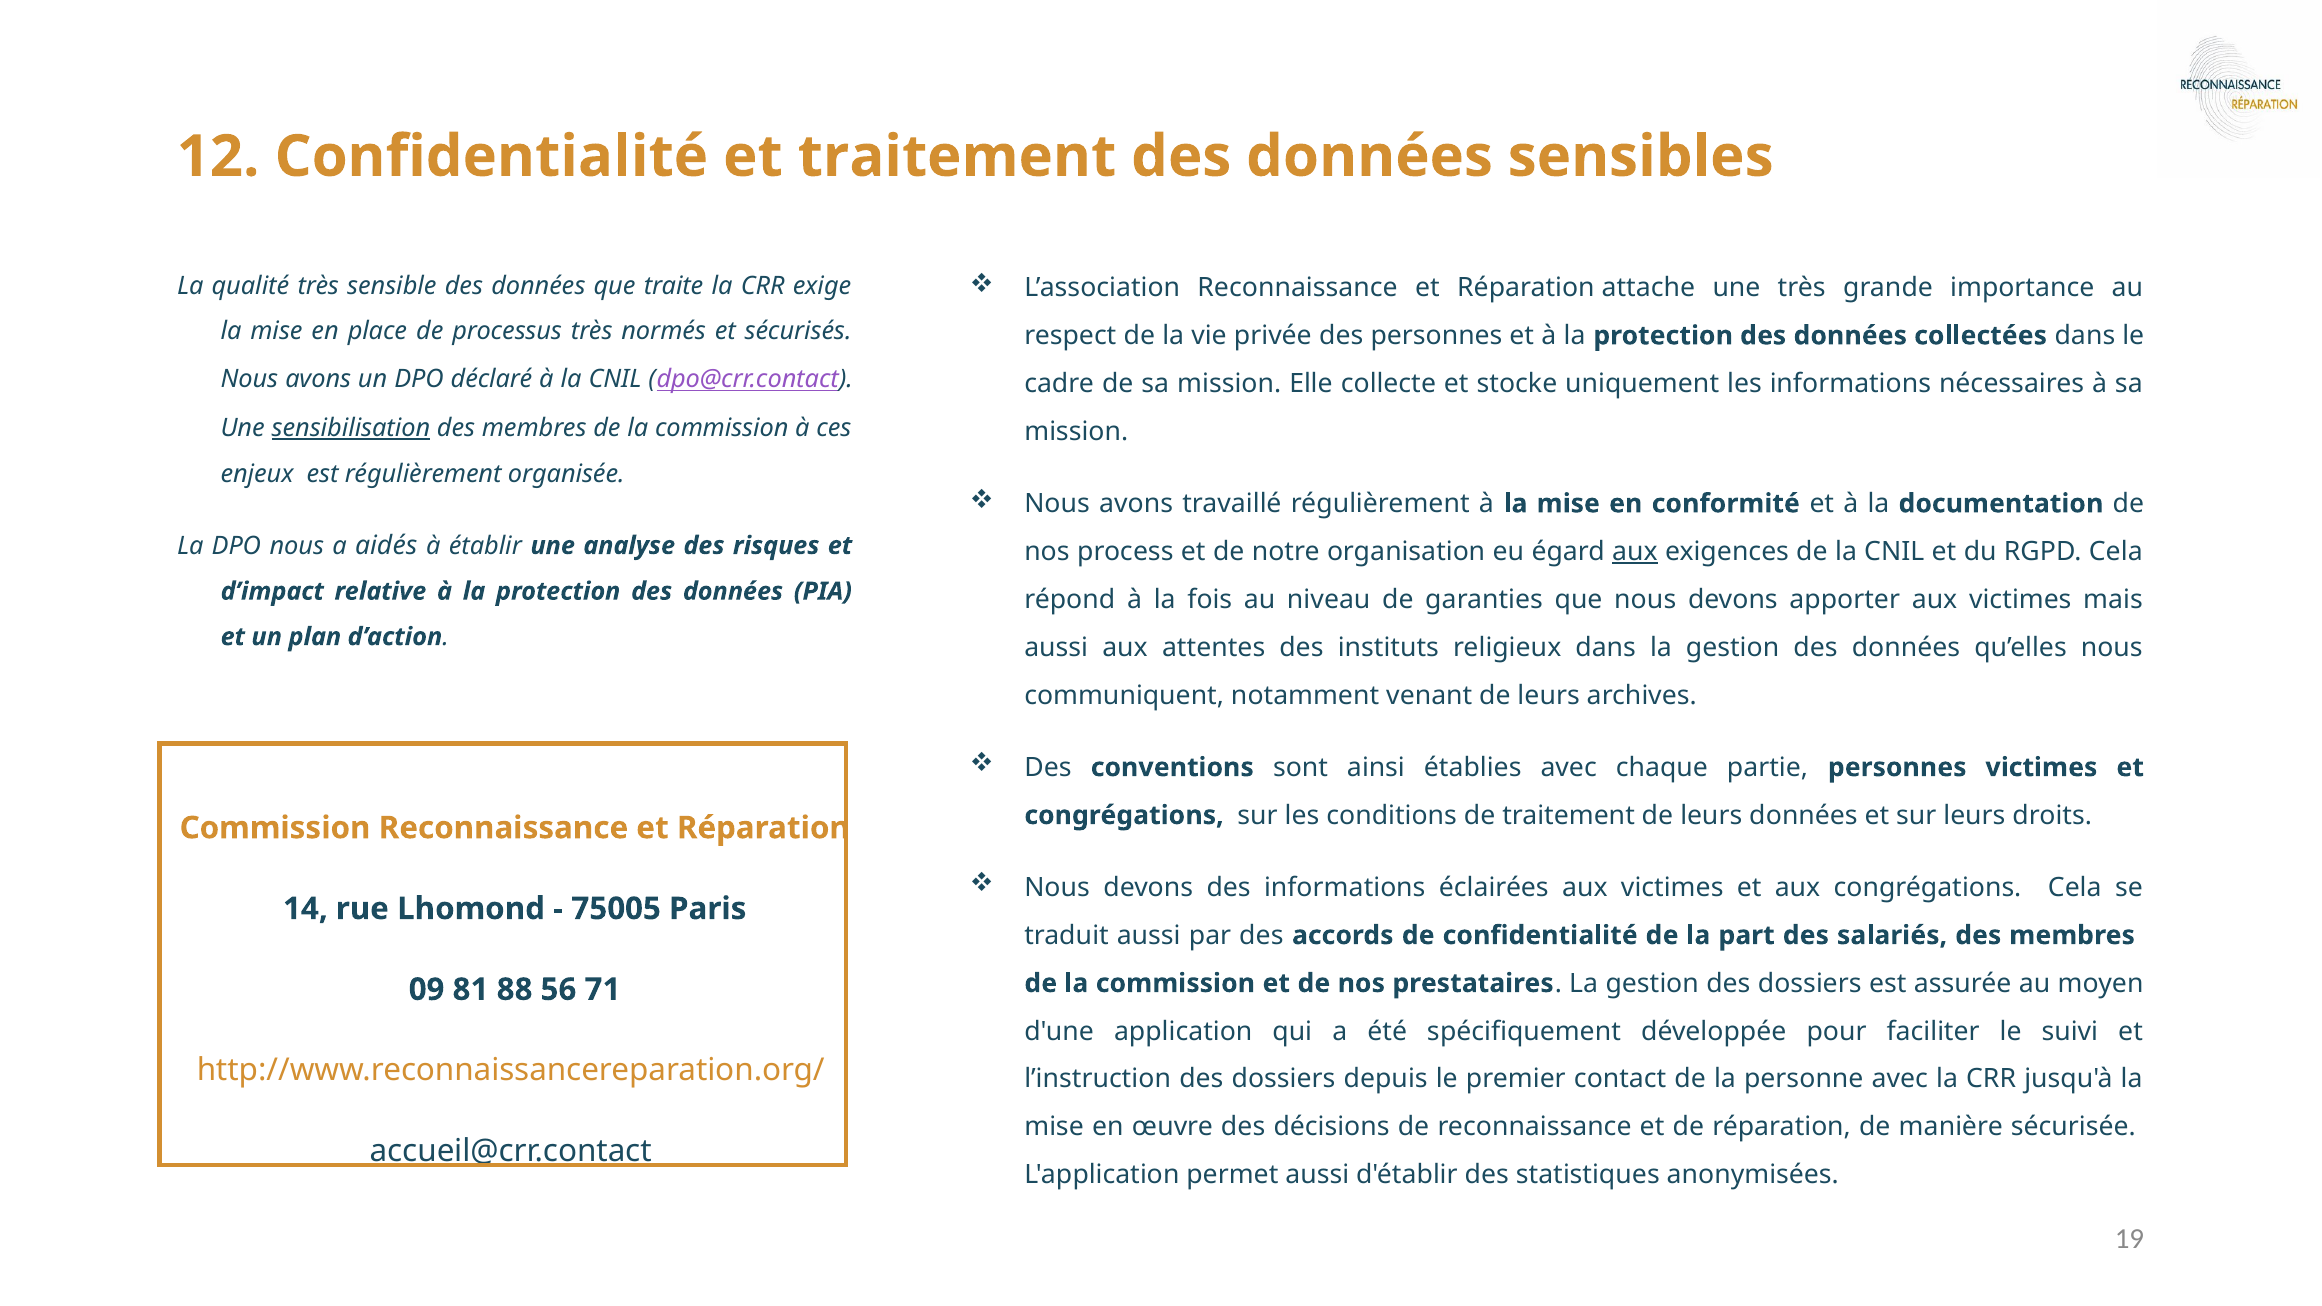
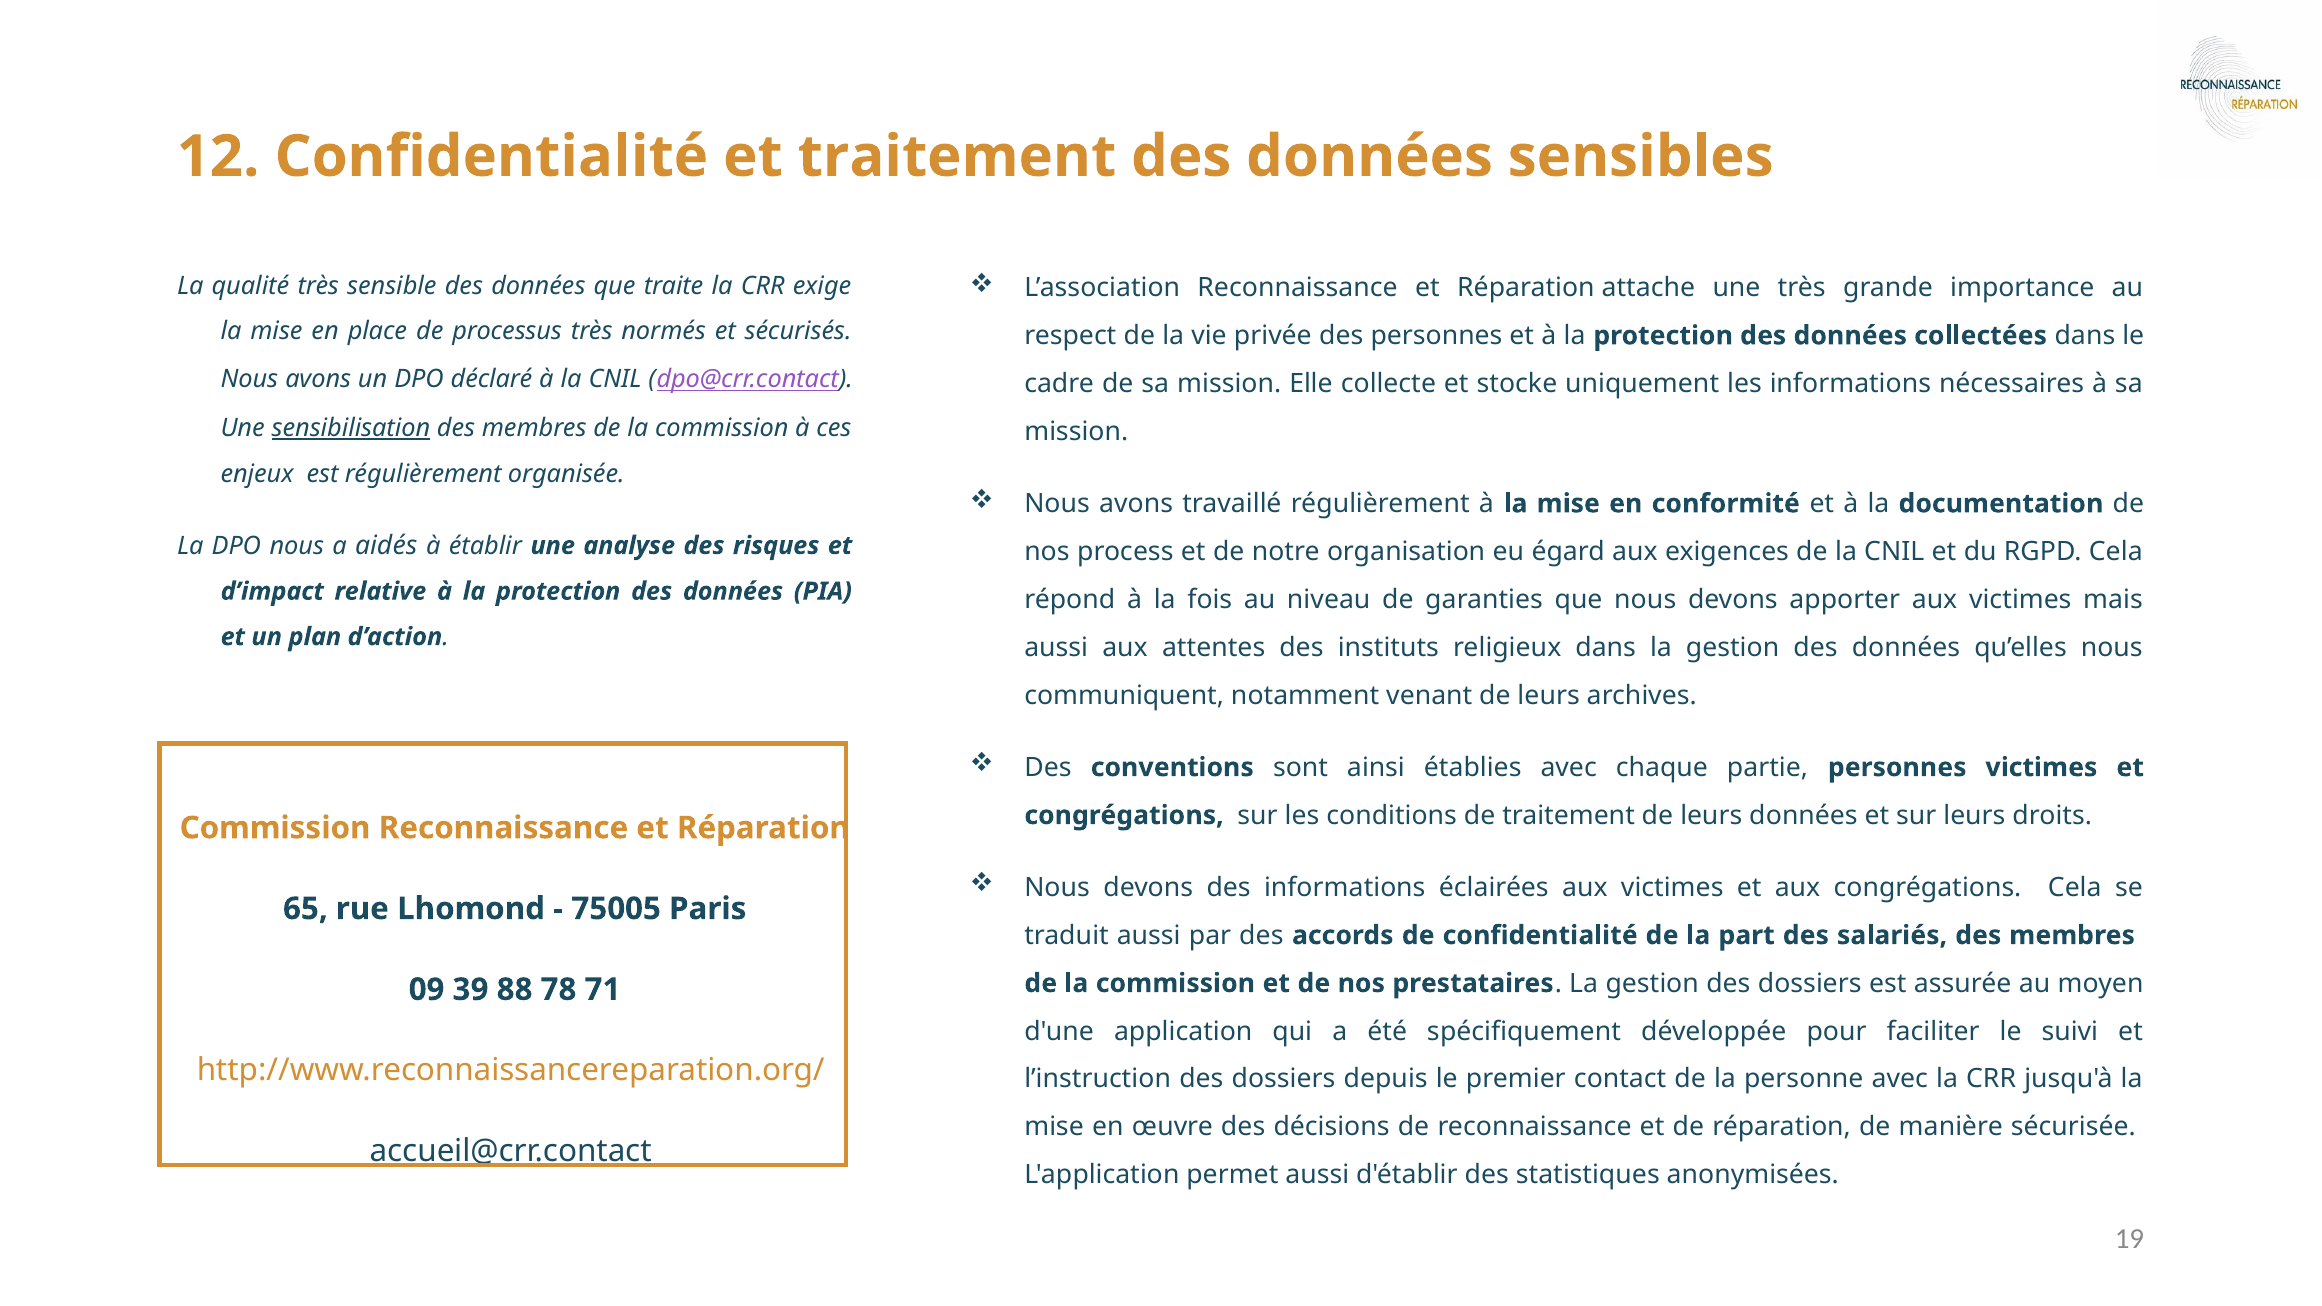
aux underline: present -> none (1635, 552)
14: 14 -> 65 (305, 909)
81: 81 -> 39 (471, 990)
56: 56 -> 78 (558, 990)
